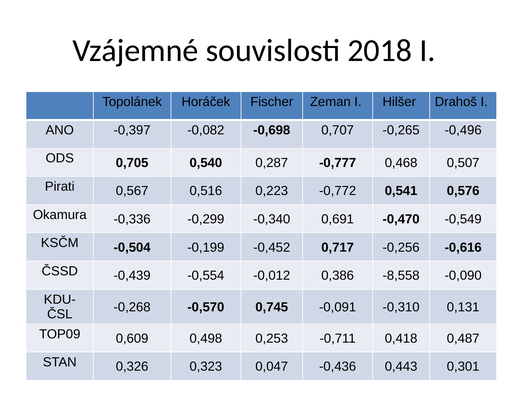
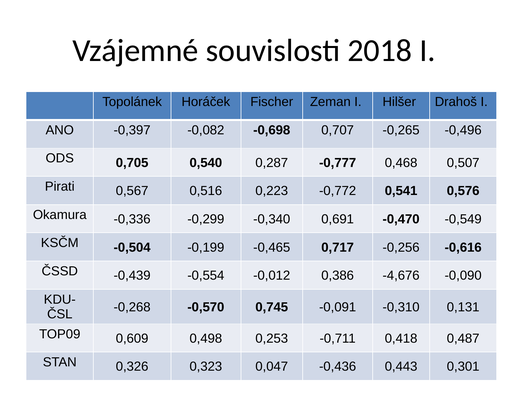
-0,452: -0,452 -> -0,465 (272, 247)
-8,558: -8,558 -> -4,676 (401, 275)
